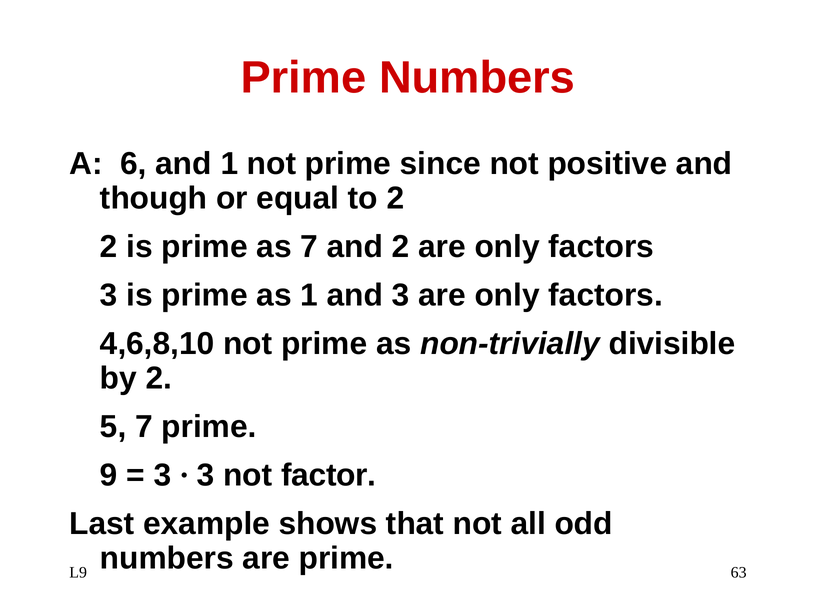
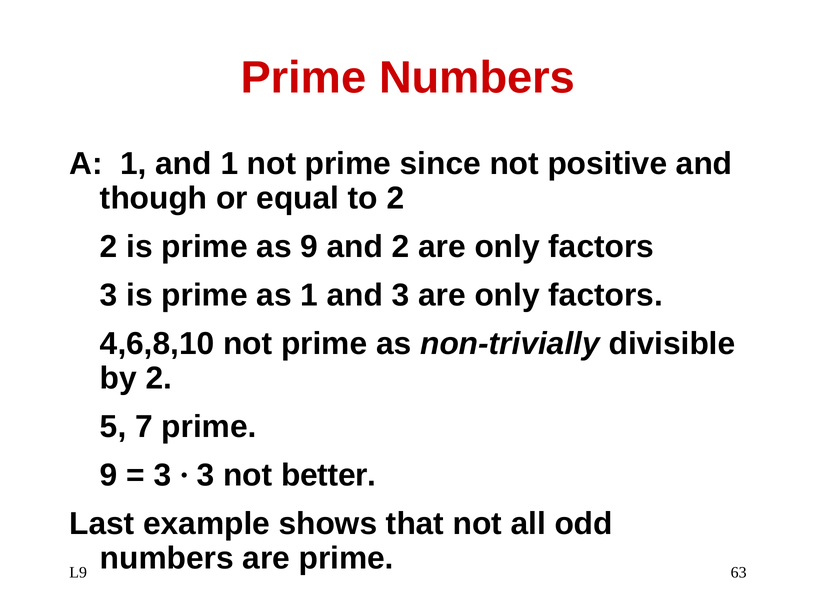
A 6: 6 -> 1 (133, 164)
as 7: 7 -> 9 (309, 247)
factor: factor -> better (329, 475)
